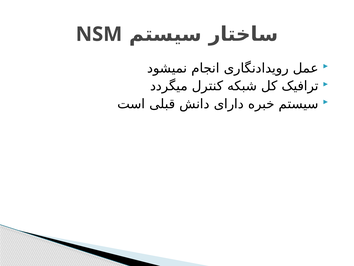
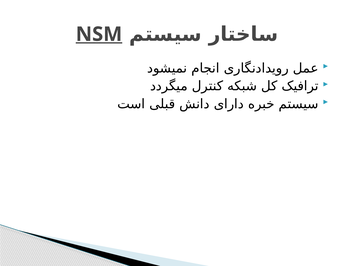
NSM underline: none -> present (99, 34)
